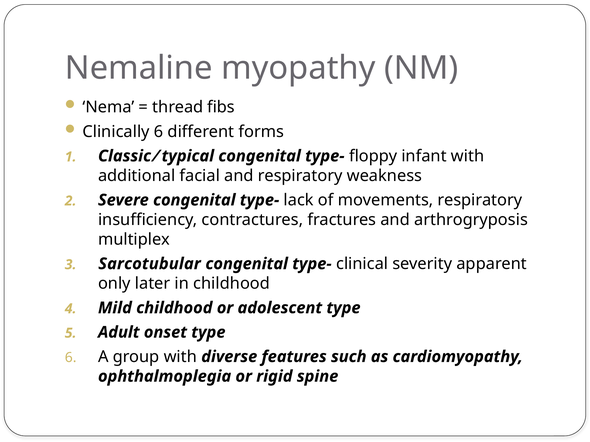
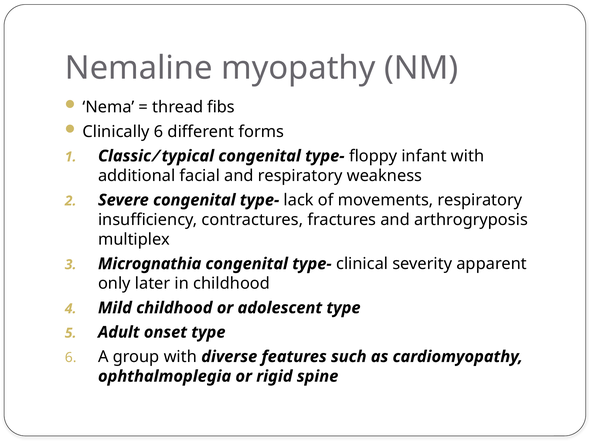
Sarcotubular: Sarcotubular -> Micrognathia (150, 264)
